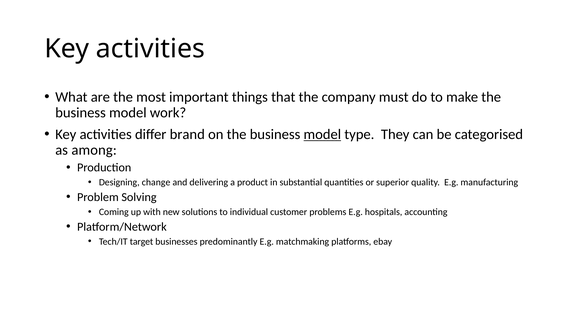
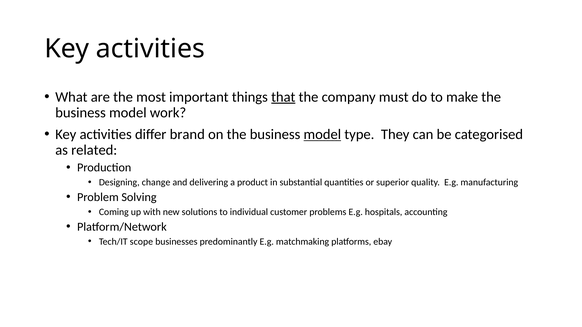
that underline: none -> present (283, 97)
among: among -> related (94, 150)
target: target -> scope (141, 242)
